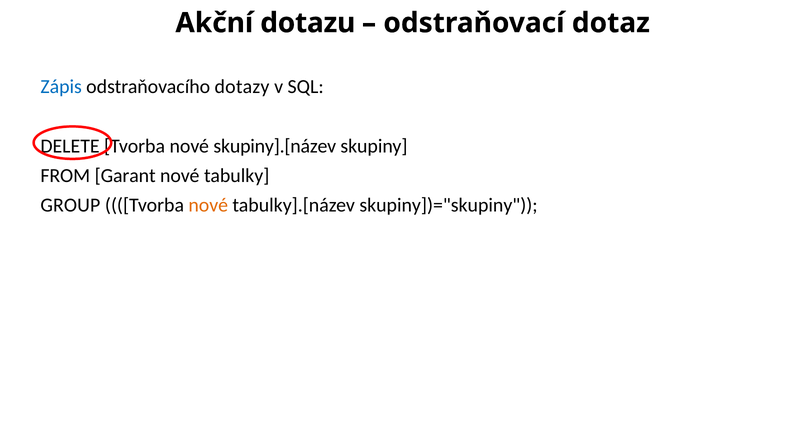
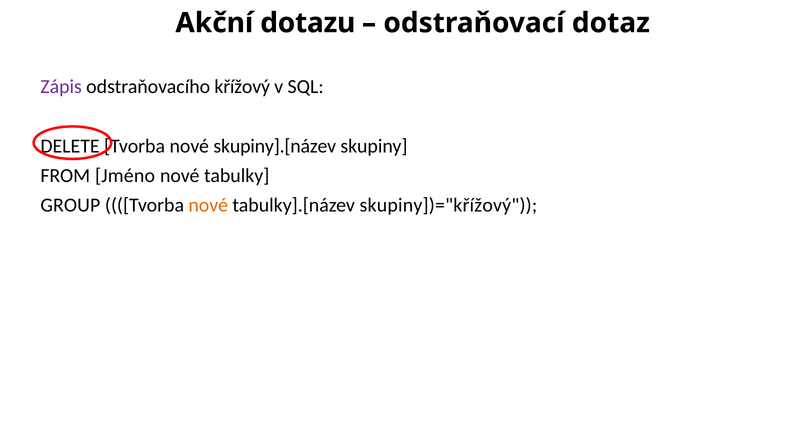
Zápis colour: blue -> purple (61, 86)
dotazy: dotazy -> křížový (242, 86)
Garant: Garant -> Jméno (125, 176)
skupiny])="skupiny: skupiny])="skupiny -> skupiny])="křížový (448, 205)
